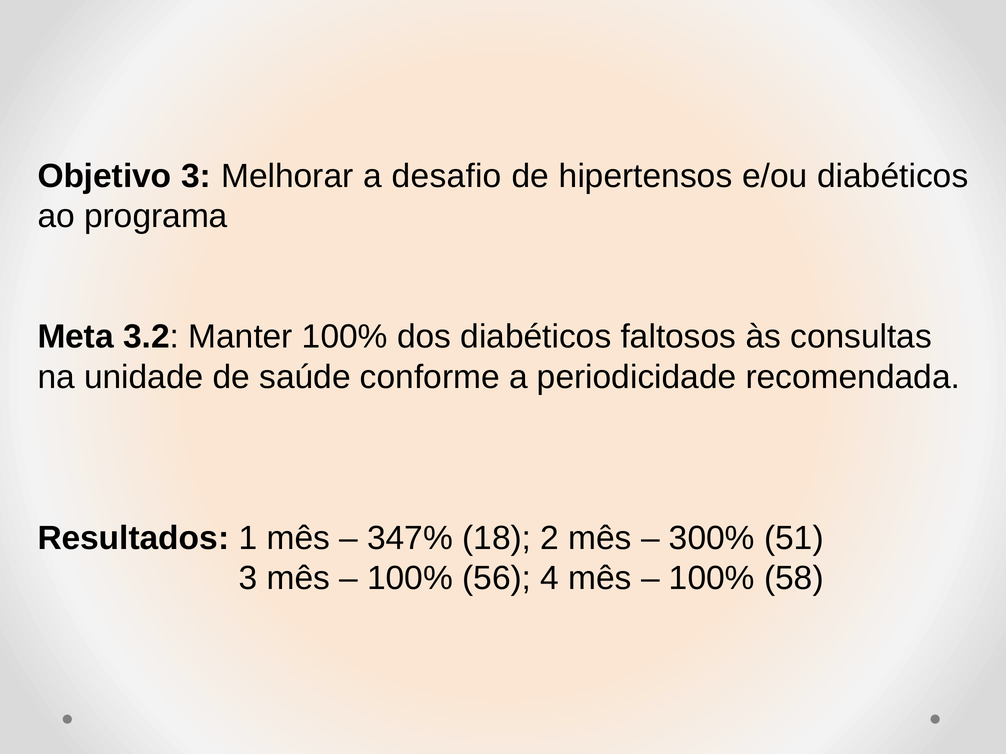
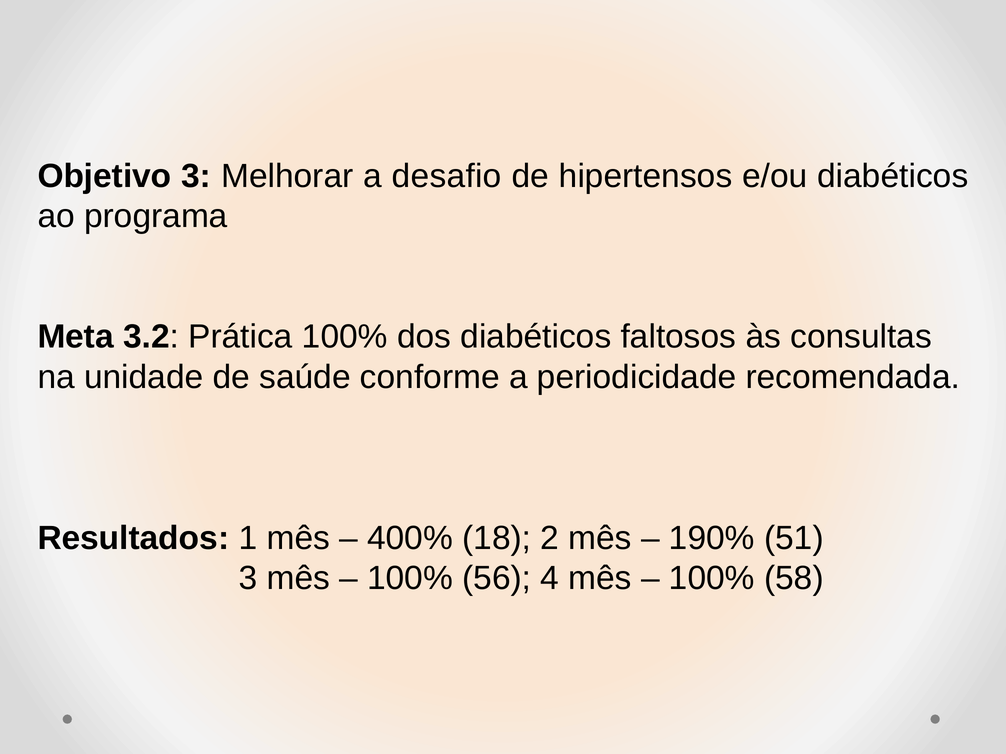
Manter: Manter -> Prática (240, 337)
347%: 347% -> 400% (410, 538)
300%: 300% -> 190% (712, 538)
